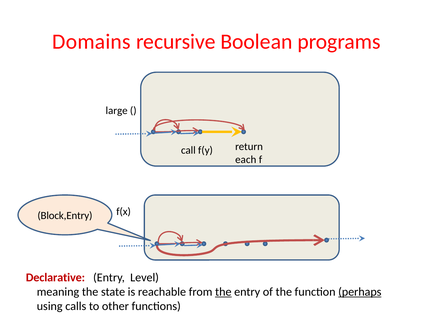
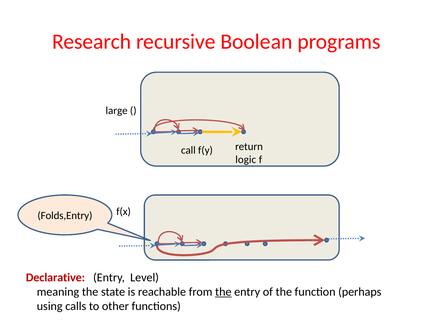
Domains: Domains -> Research (92, 42)
each: each -> logic (246, 159)
Block,Entry: Block,Entry -> Folds,Entry (65, 216)
perhaps underline: present -> none (360, 292)
